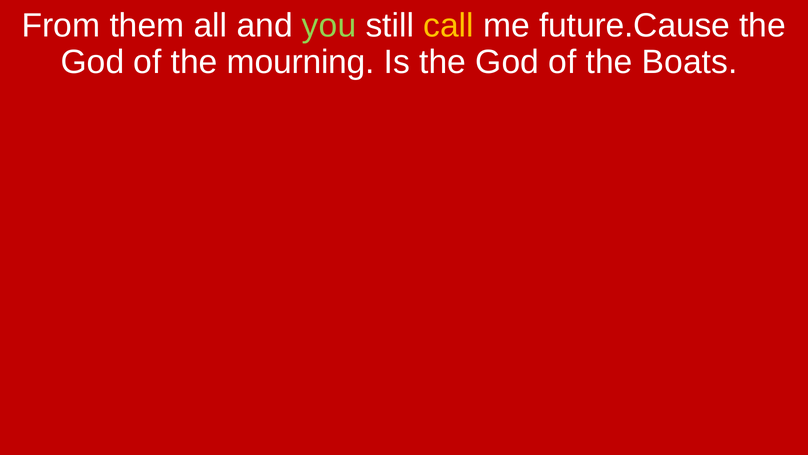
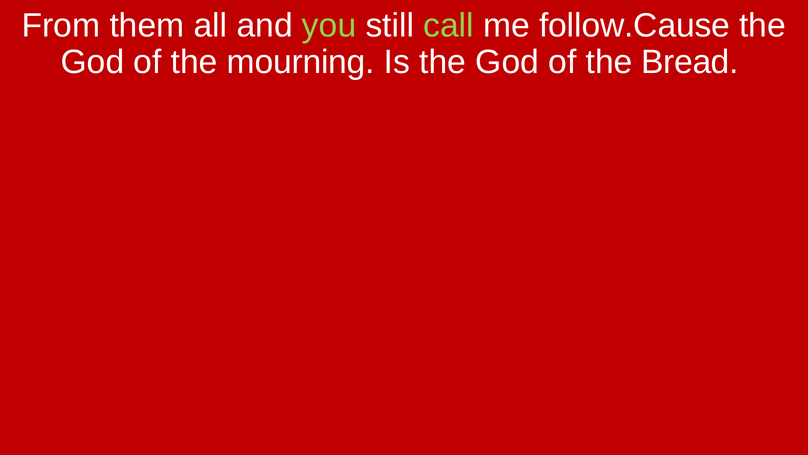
call colour: yellow -> light green (449, 26)
future.Cause: future.Cause -> follow.Cause (635, 26)
Boats: Boats -> Bread (690, 62)
